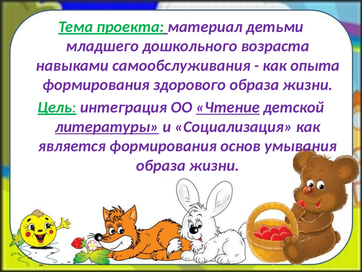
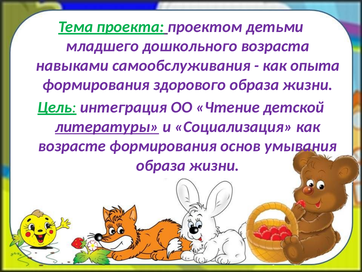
материал: материал -> проектом (205, 27)
Чтение underline: present -> none (228, 107)
является: является -> возрасте (72, 146)
